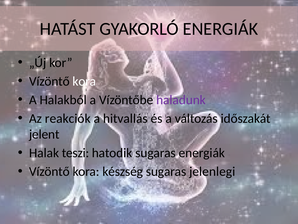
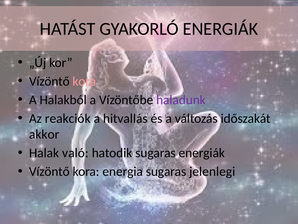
kora colour: white -> pink (84, 81)
jelent: jelent -> akkor (44, 134)
teszi: teszi -> való (75, 153)
készség: készség -> energia (123, 171)
